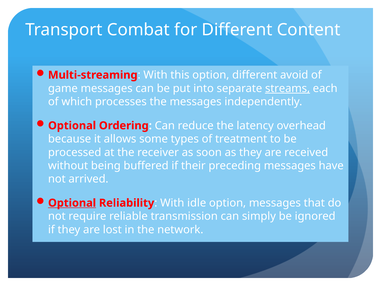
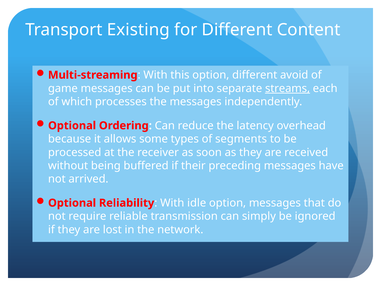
Combat: Combat -> Existing (138, 30)
treatment: treatment -> segments (241, 139)
Optional underline: present -> none (72, 203)
